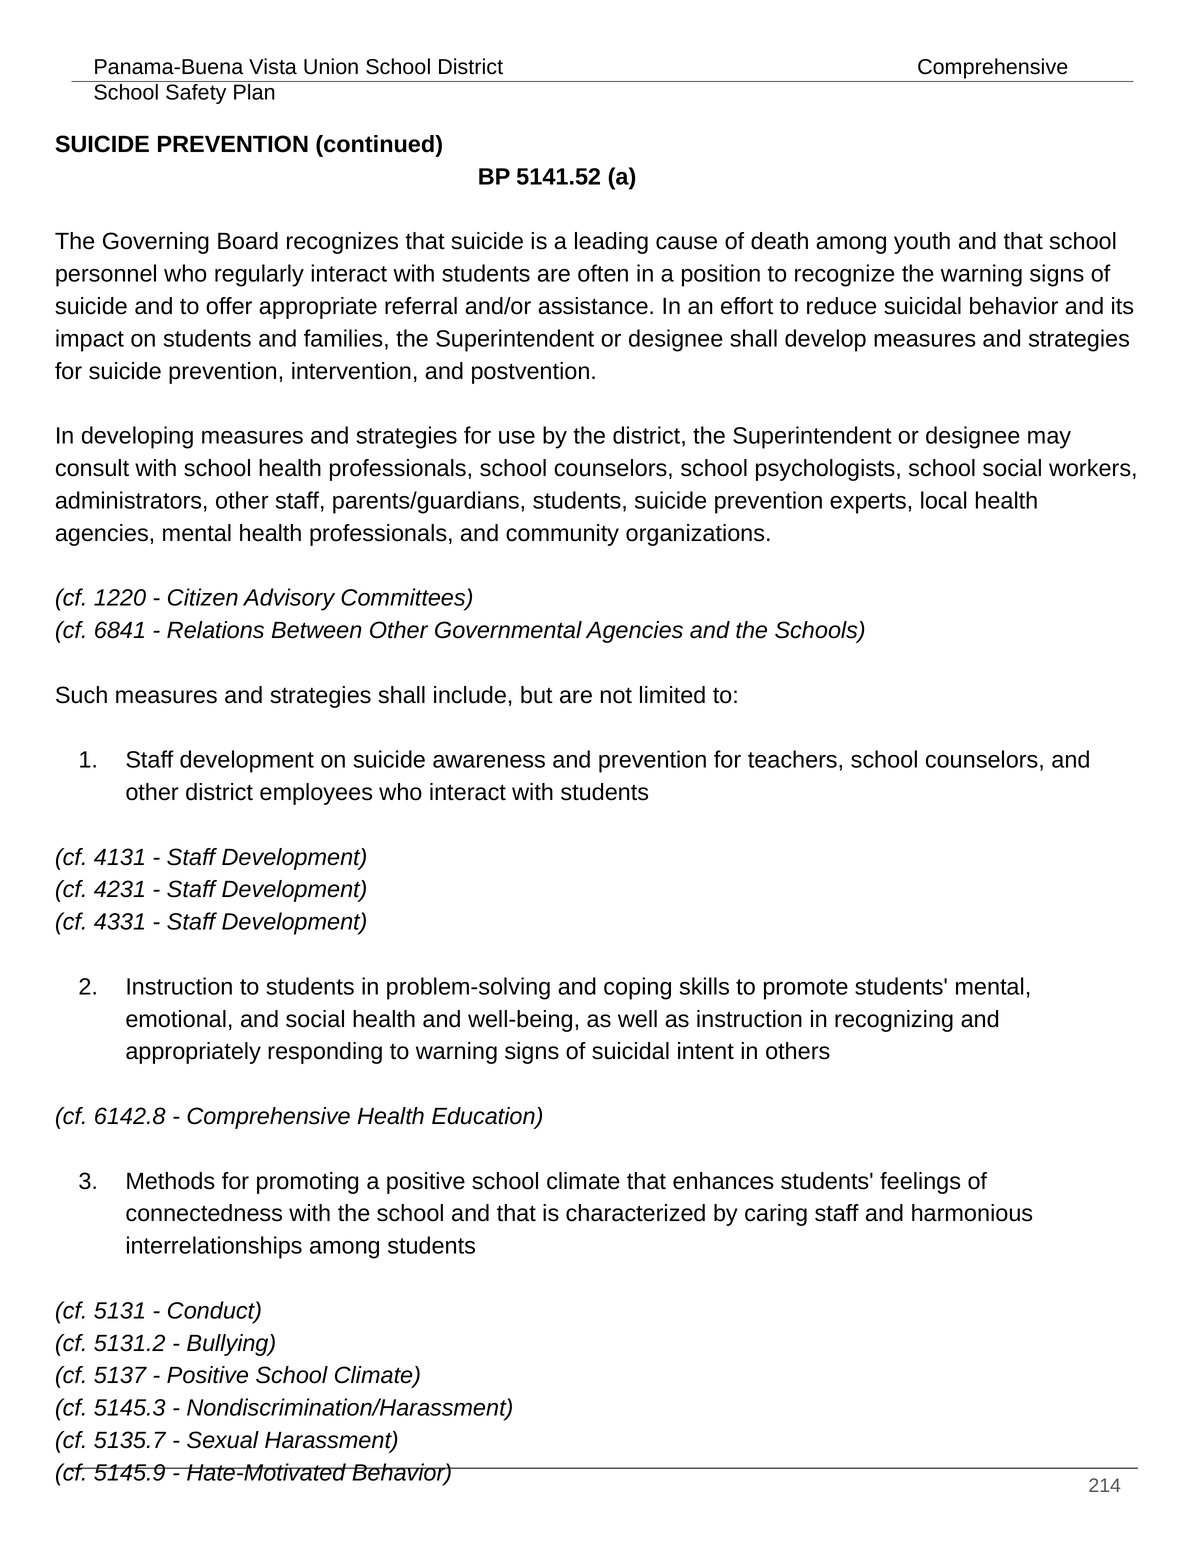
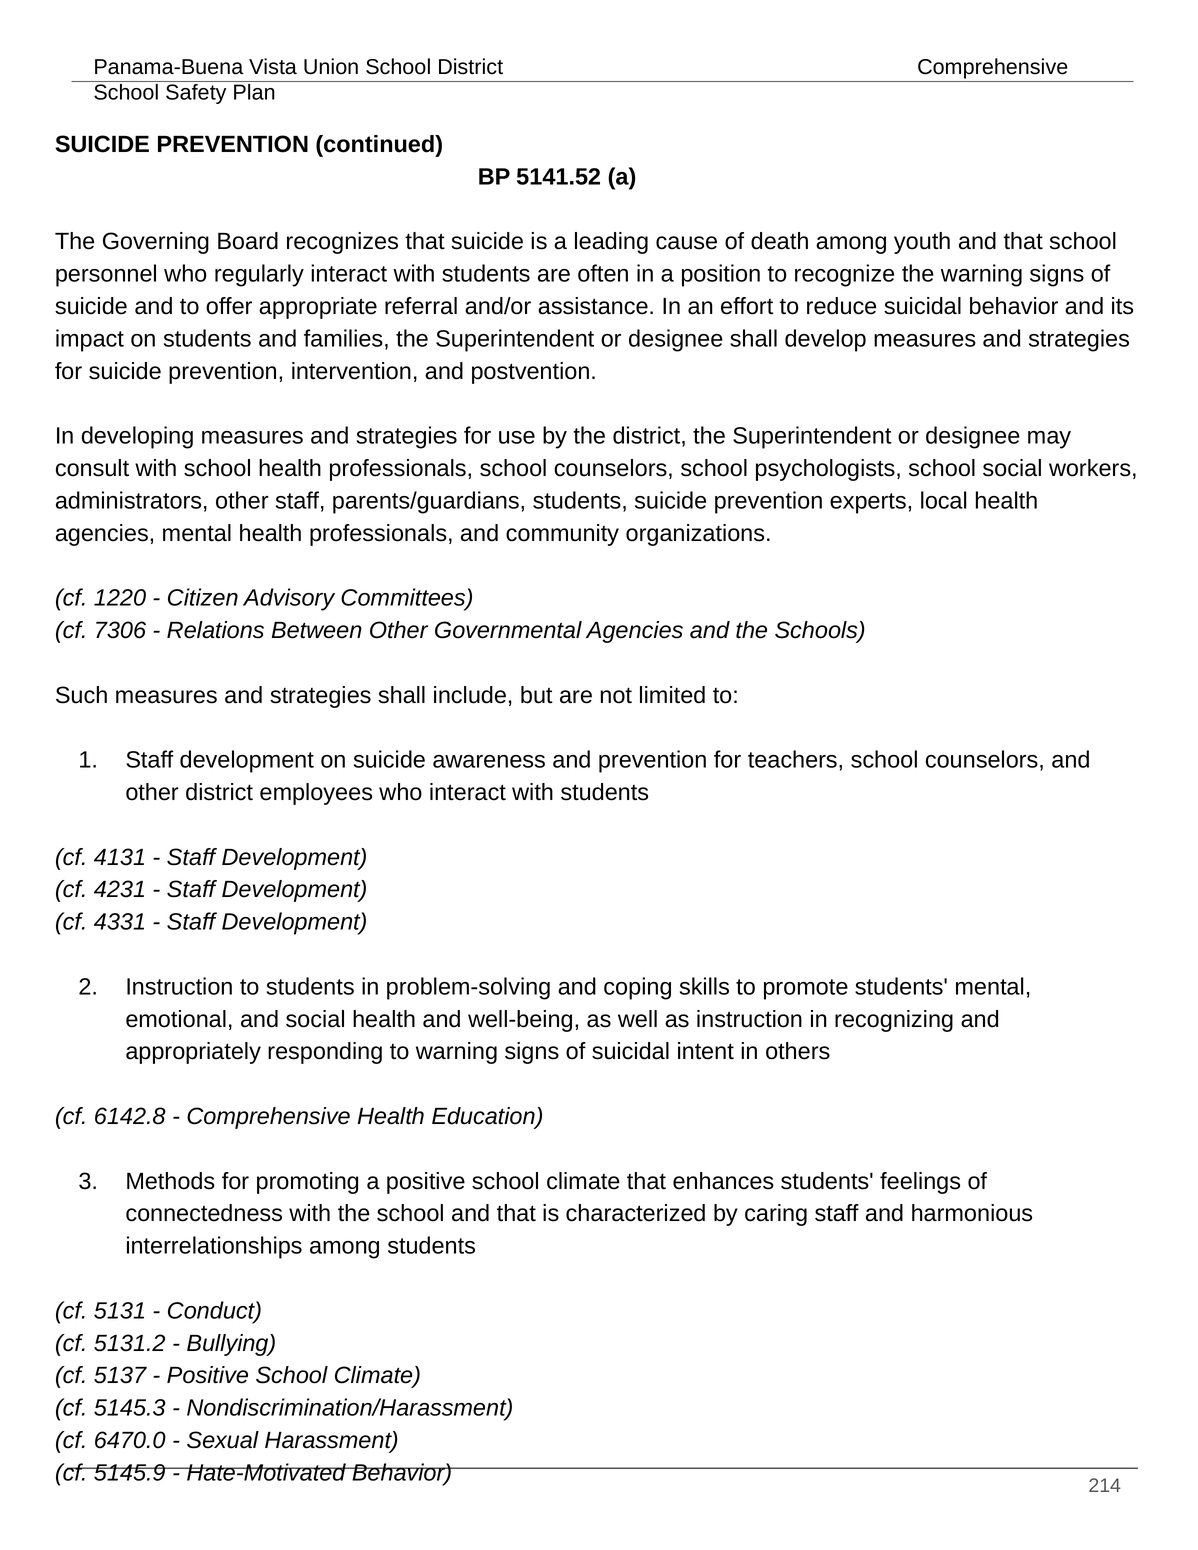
6841: 6841 -> 7306 (120, 631)
5135.7: 5135.7 -> 6470.0 (130, 1441)
